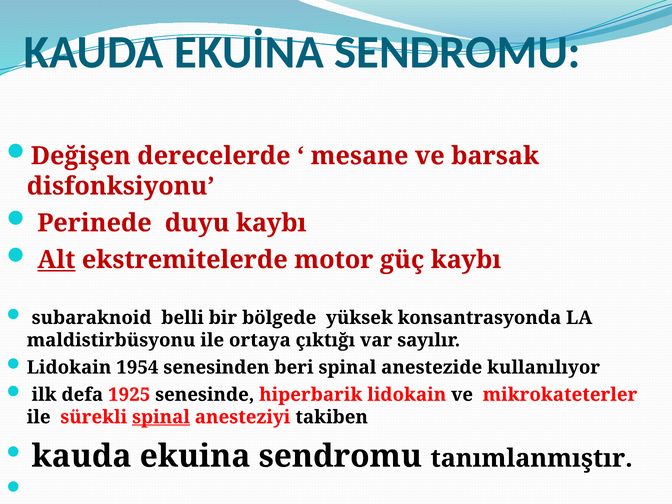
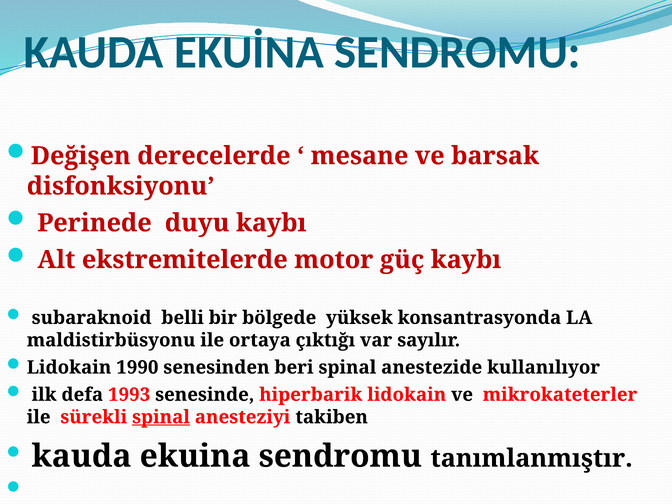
Alt underline: present -> none (56, 260)
1954: 1954 -> 1990 (137, 367)
1925: 1925 -> 1993 (129, 395)
